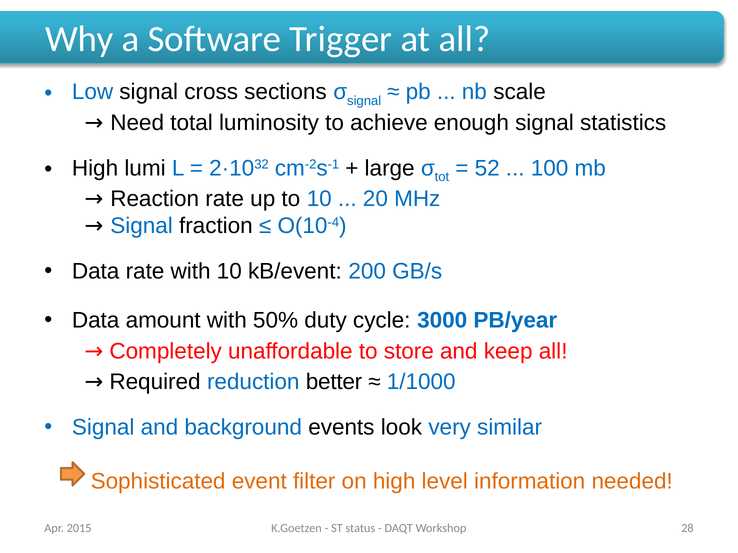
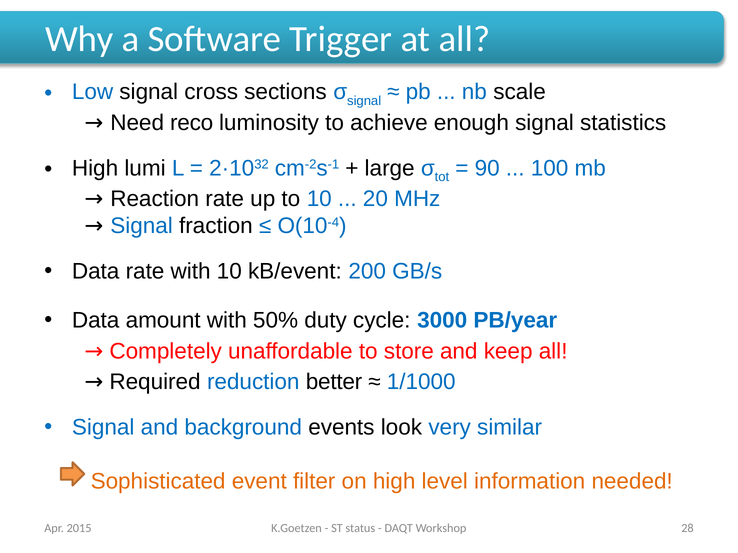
total: total -> reco (192, 123)
52: 52 -> 90 (487, 168)
